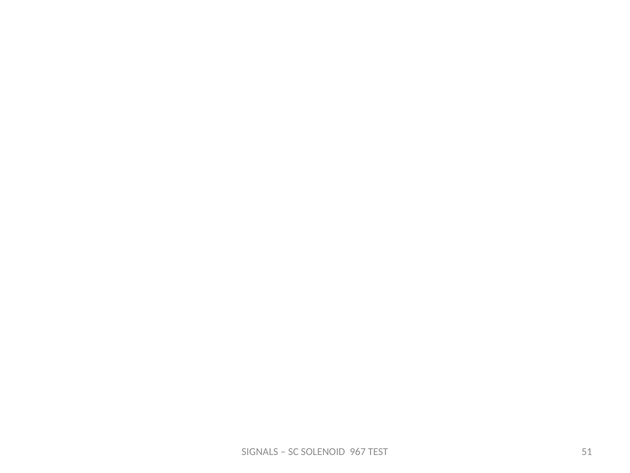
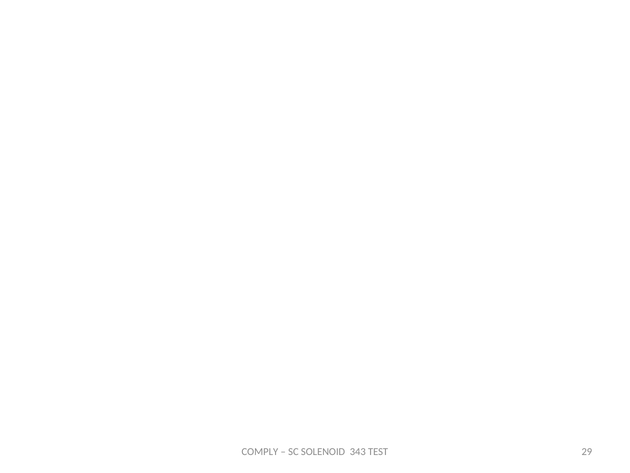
SIGNALS: SIGNALS -> COMPLY (260, 451)
967: 967 -> 343 (358, 451)
51: 51 -> 29 (587, 451)
